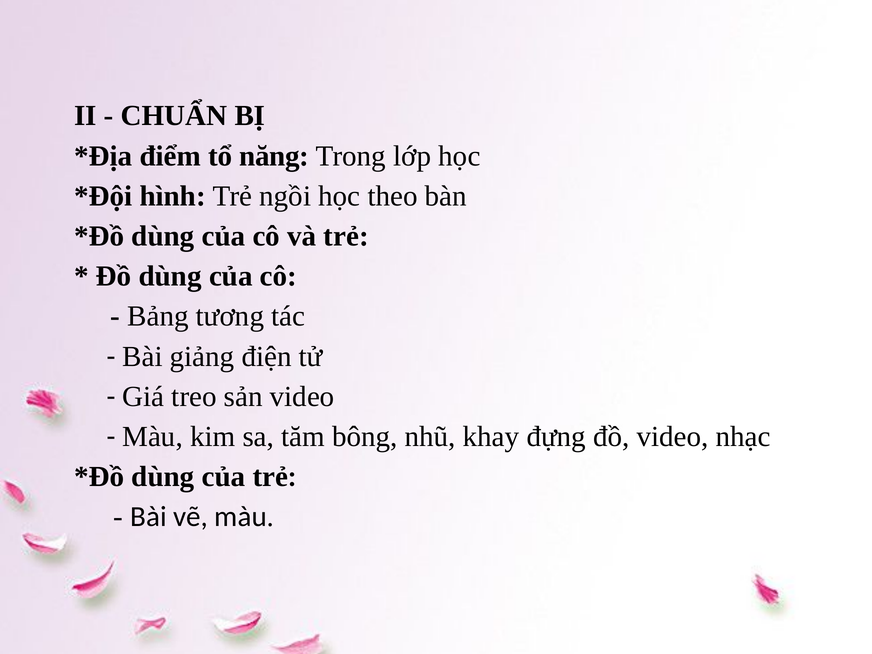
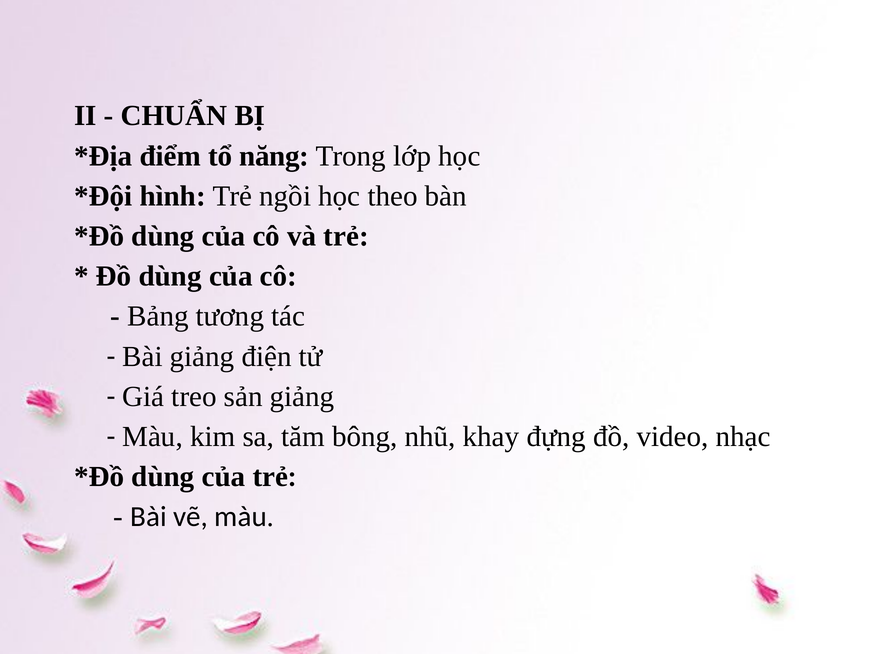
sản video: video -> giảng (302, 397)
